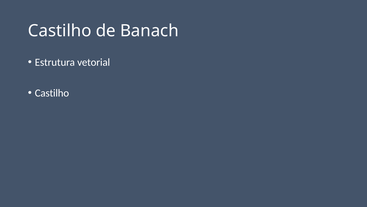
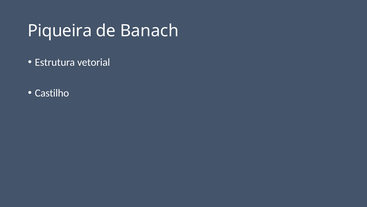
Castilho: Castilho -> Piqueira (60, 31)
